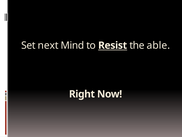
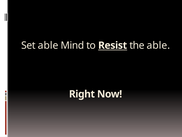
Set next: next -> able (48, 45)
